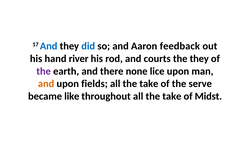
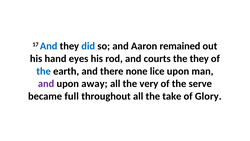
feedback: feedback -> remained (180, 46)
river: river -> eyes (79, 59)
the colour: purple -> blue (44, 71)
and colour: orange -> purple (46, 84)
fields: fields -> away (94, 84)
take: take -> very (149, 84)
like: like -> full (72, 96)
Midst: Midst -> Glory (208, 96)
